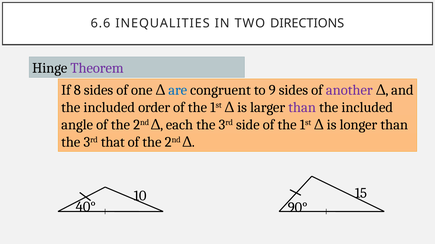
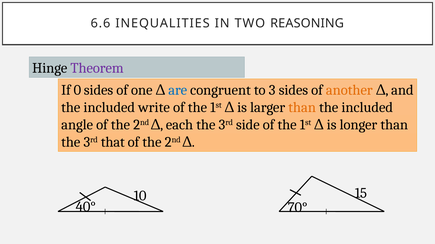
DIRECTIONS: DIRECTIONS -> REASONING (307, 24)
8: 8 -> 0 (77, 90)
9: 9 -> 3 (272, 90)
another colour: purple -> orange (349, 90)
order: order -> write (154, 108)
than colour: purple -> orange (302, 108)
90°: 90° -> 70° (298, 208)
